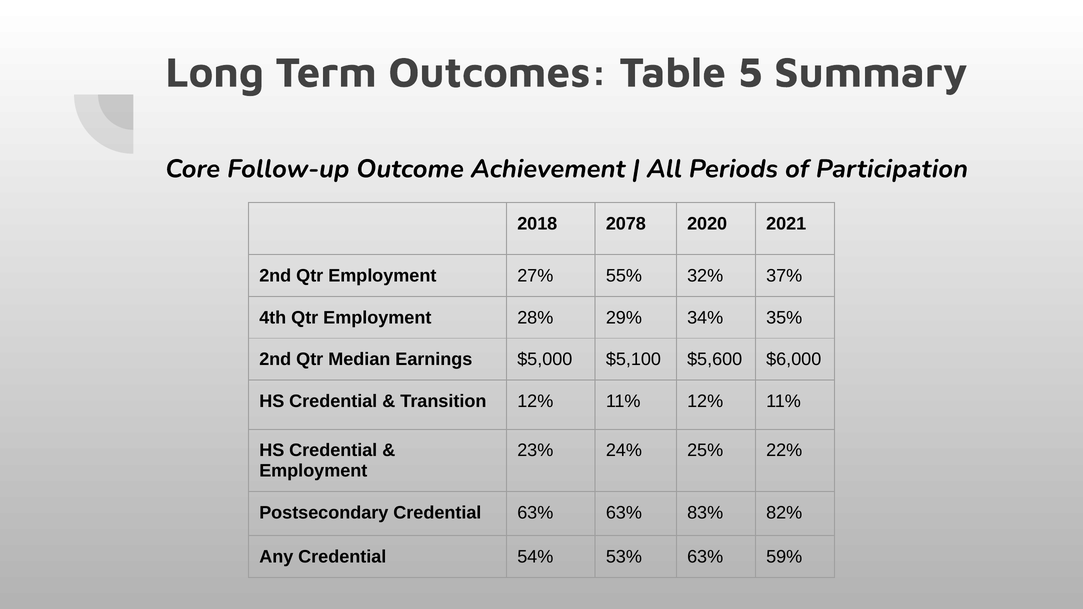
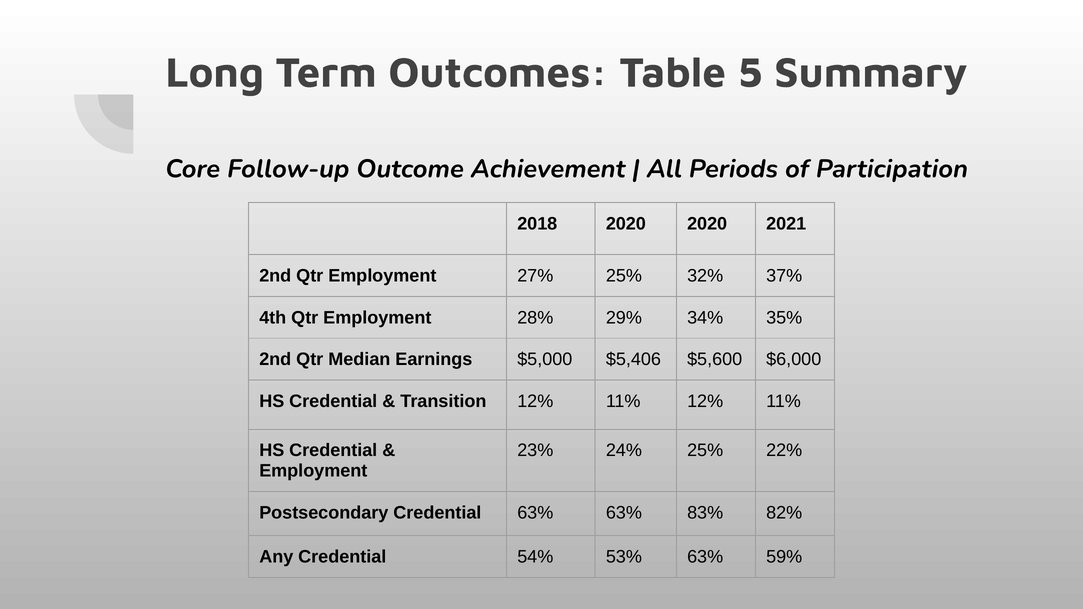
2018 2078: 2078 -> 2020 (626, 224)
27% 55%: 55% -> 25% (624, 276)
$5,100: $5,100 -> $5,406 (633, 360)
